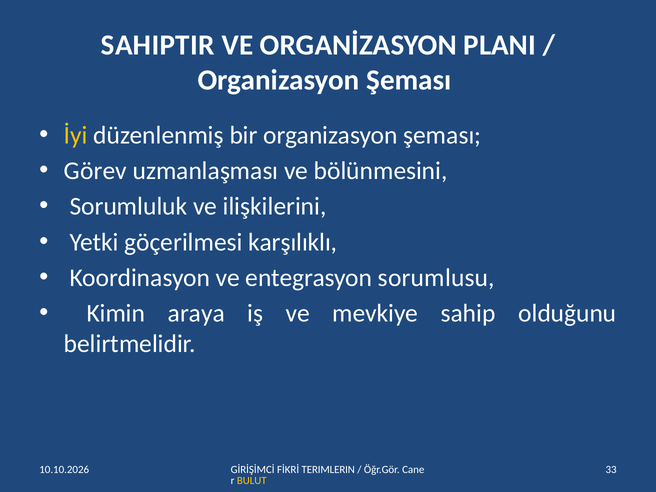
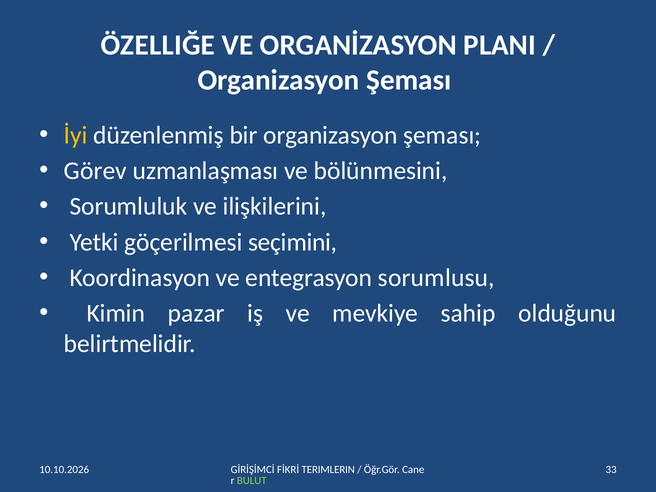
SAHIPTIR: SAHIPTIR -> ÖZELLIĞE (158, 45)
karşılıklı: karşılıklı -> seçimini (293, 242)
araya: araya -> pazar (196, 313)
BULUT colour: yellow -> light green (252, 481)
